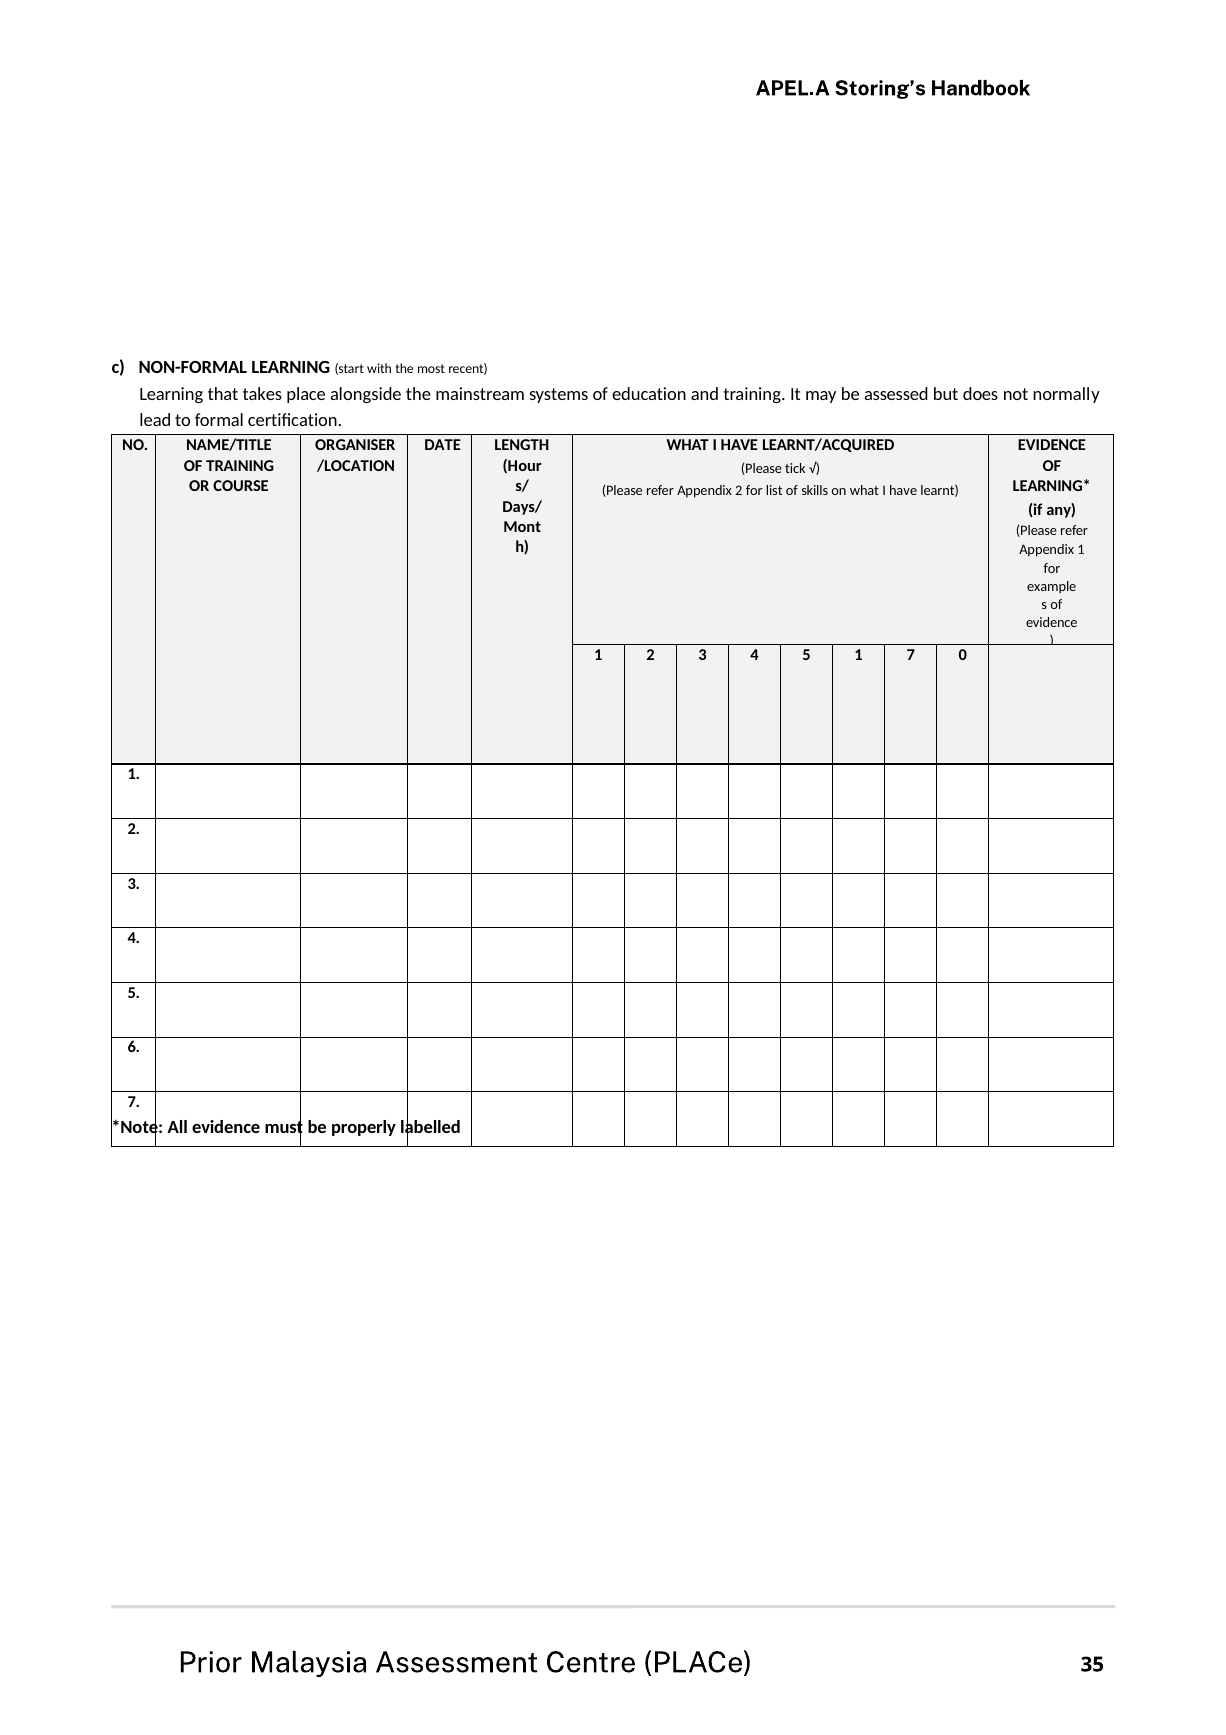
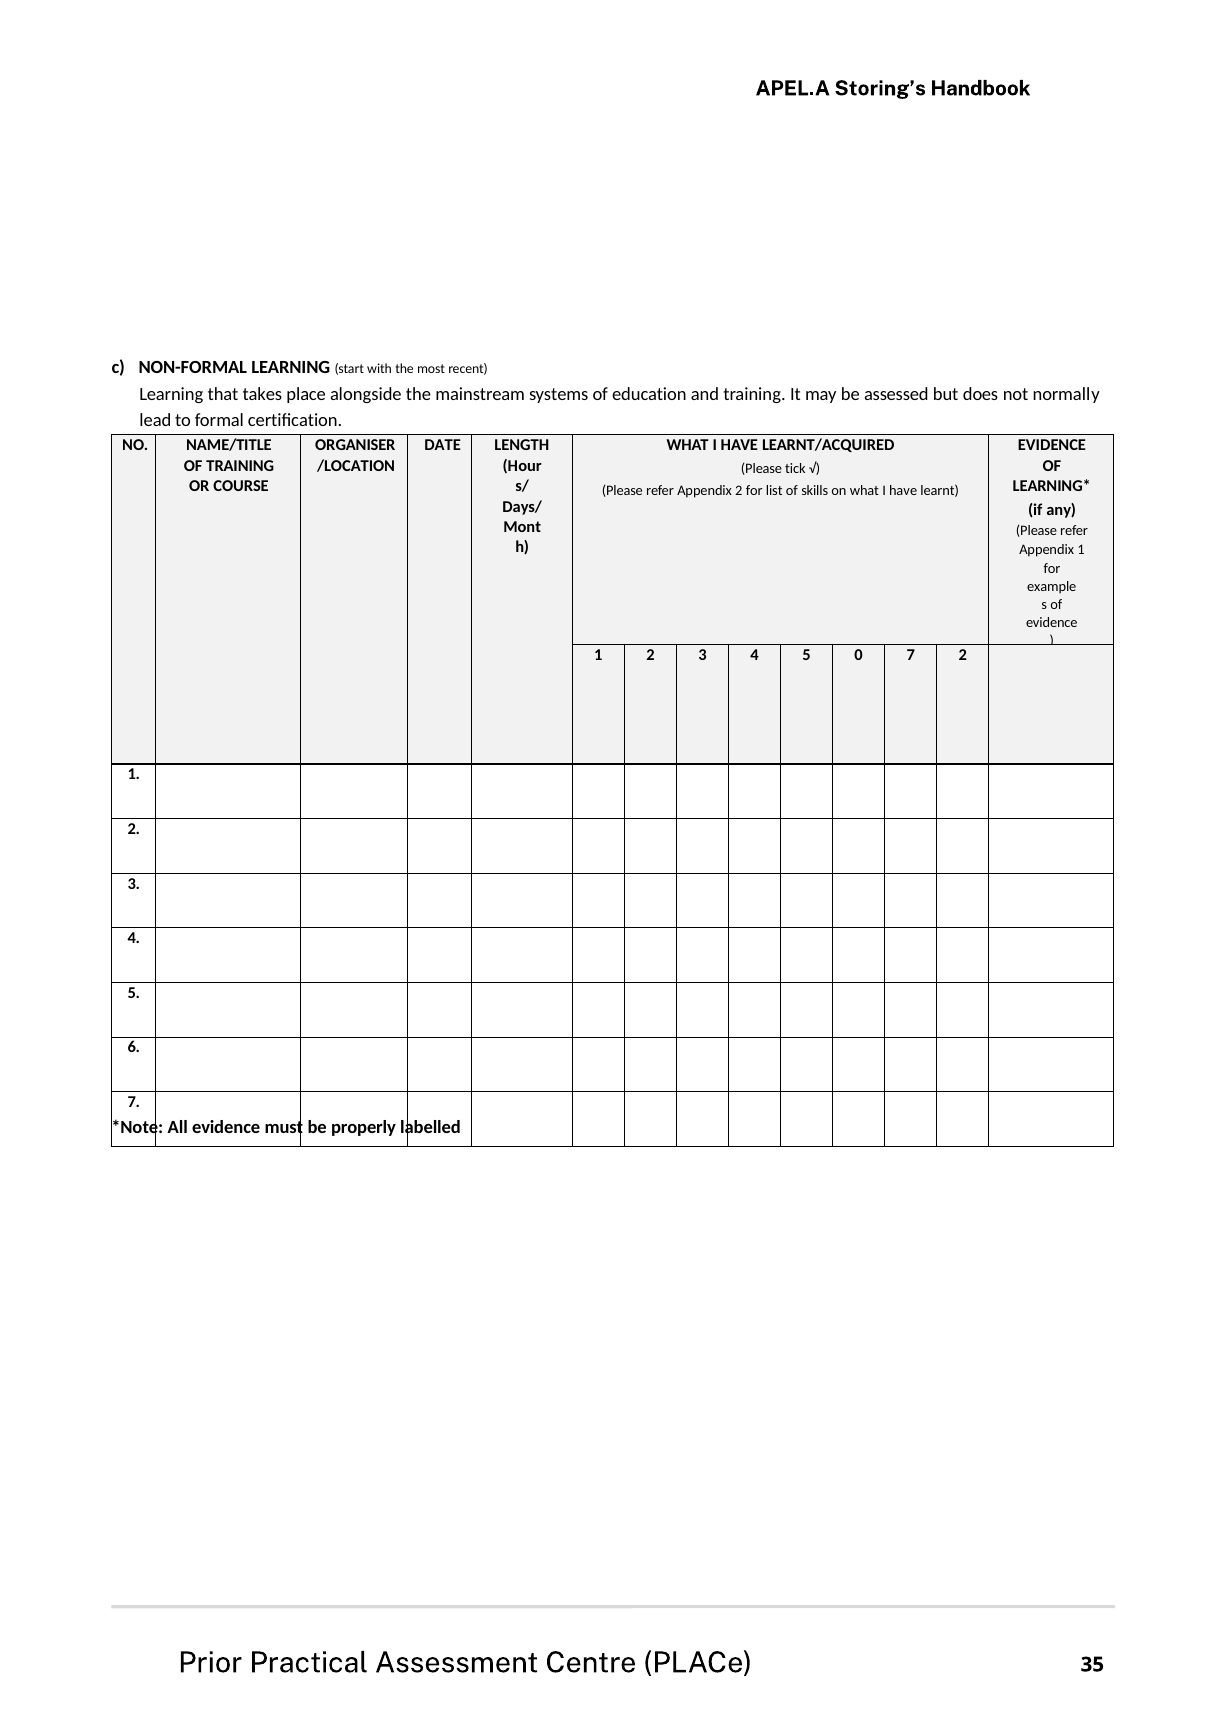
5 1: 1 -> 0 (859, 655)
7 0: 0 -> 2 (963, 655)
Malaysia: Malaysia -> Practical (309, 1663)
